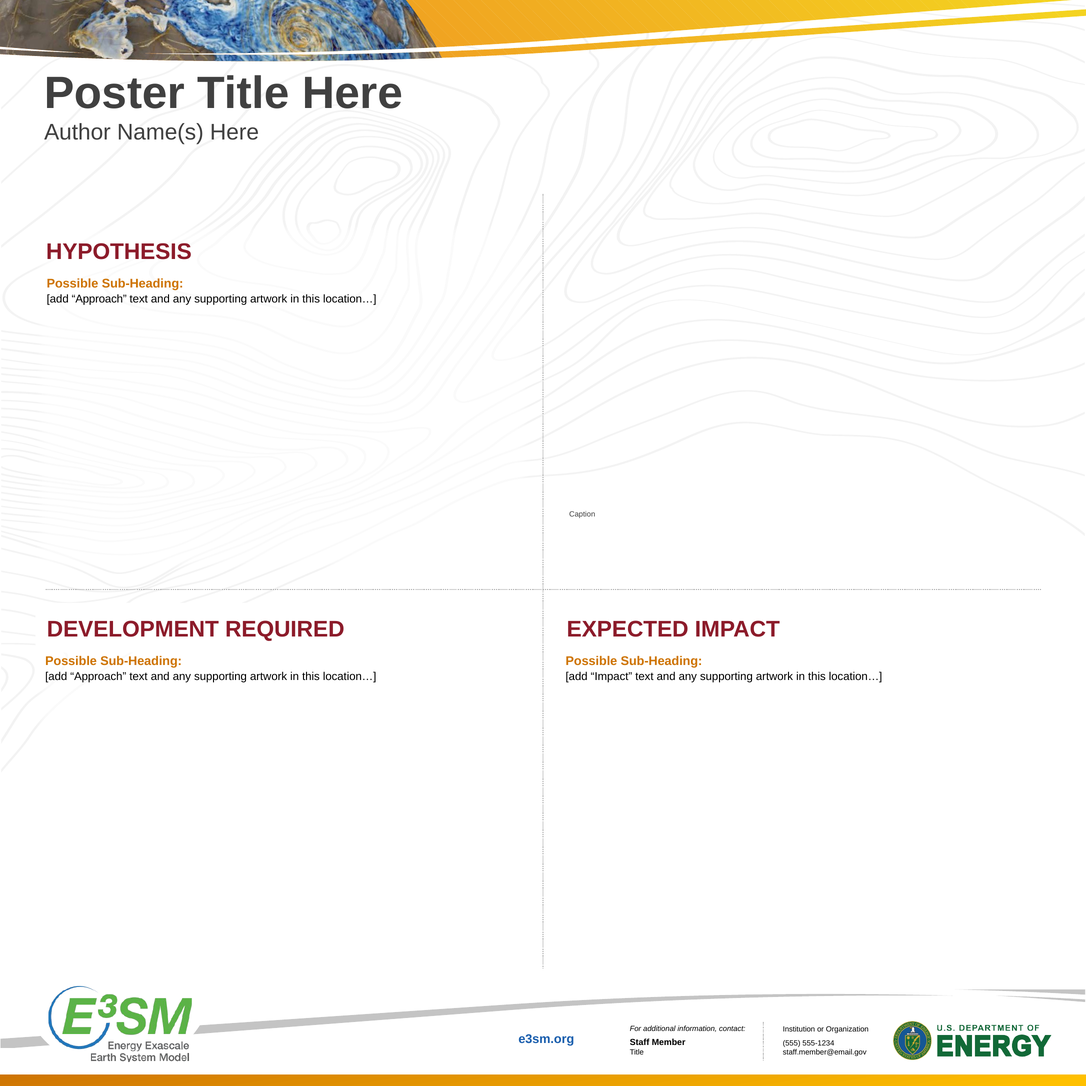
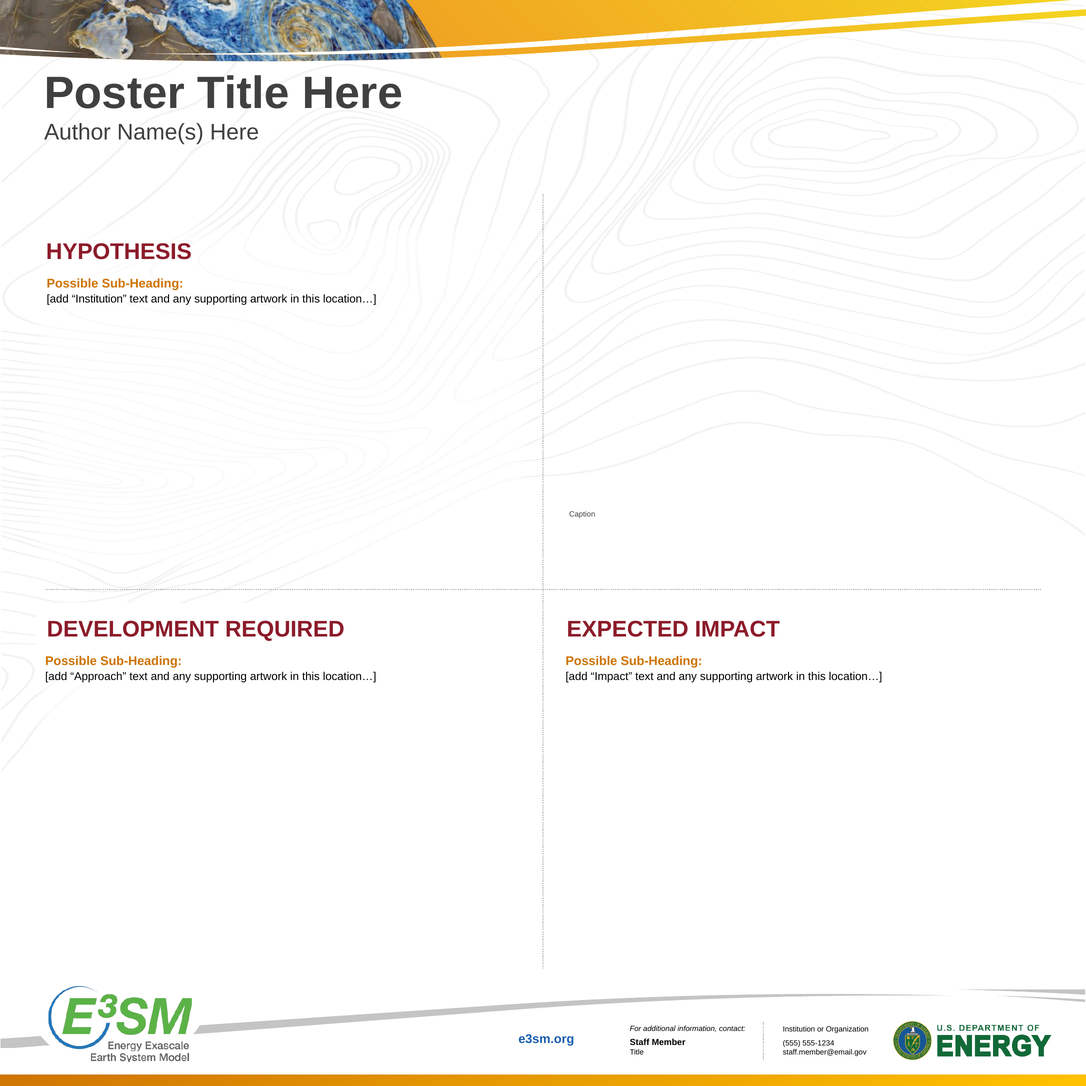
Approach: Approach -> Institution (99, 299)
